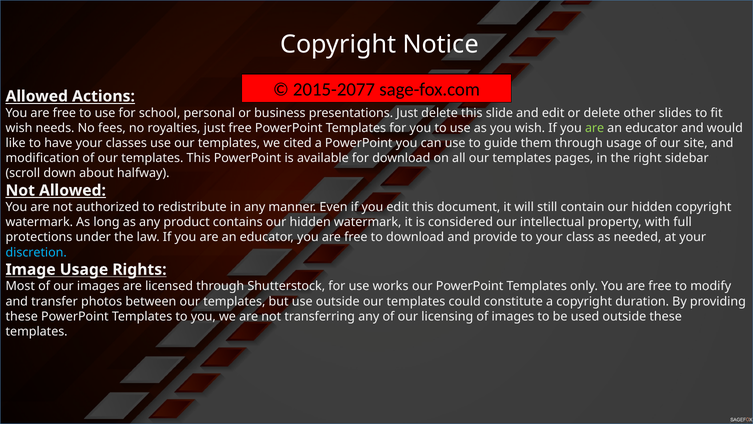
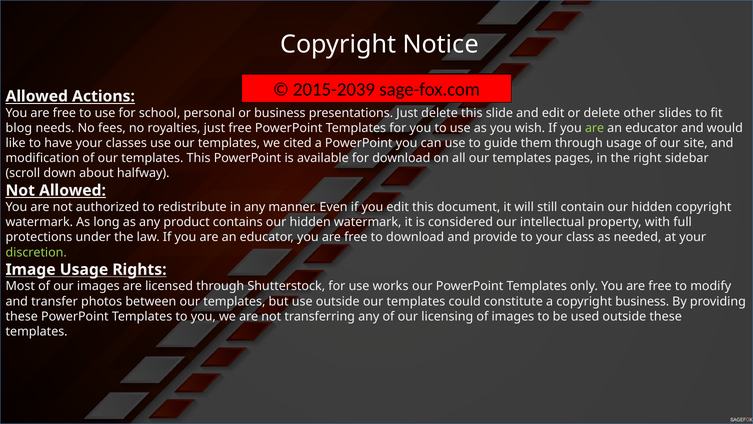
2015-2077: 2015-2077 -> 2015-2039 (334, 89)
wish: wish -> blog (19, 128)
discretion colour: light blue -> light green (36, 252)
copyright duration: duration -> business (642, 301)
